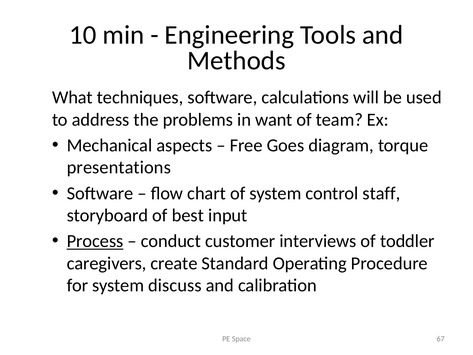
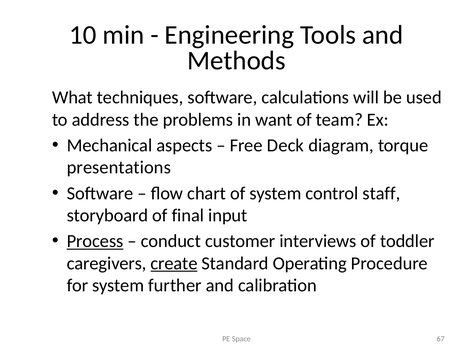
Goes: Goes -> Deck (285, 145)
best: best -> final (188, 215)
create underline: none -> present (174, 263)
discuss: discuss -> further (175, 285)
